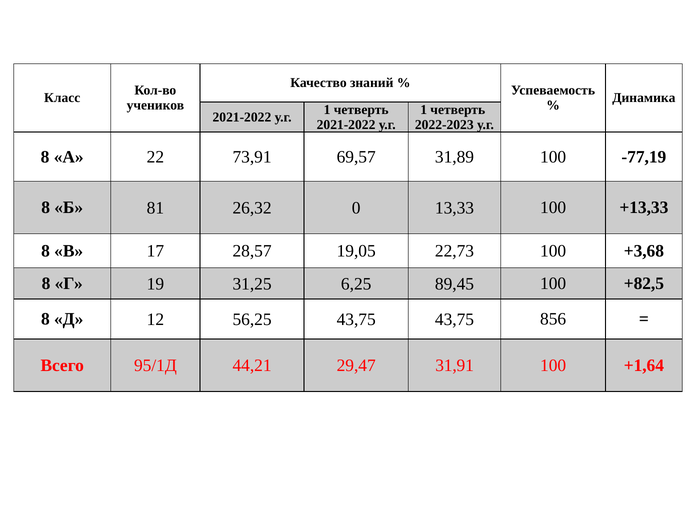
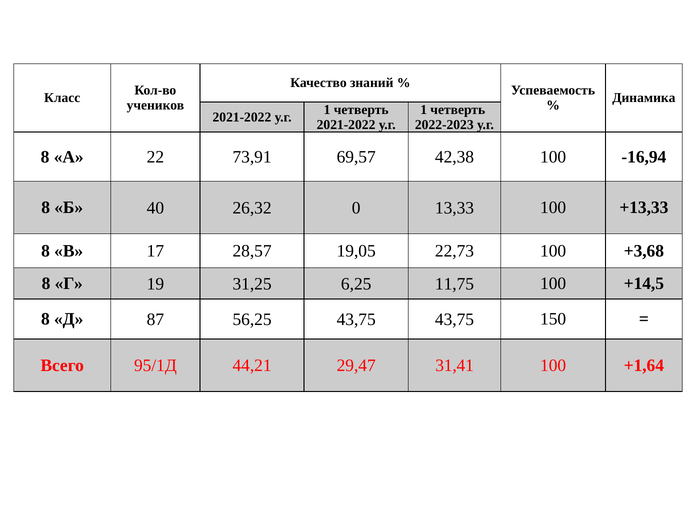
31,89: 31,89 -> 42,38 (454, 157)
-77,19: -77,19 -> -16,94 (644, 157)
81: 81 -> 40 (155, 208)
89,45: 89,45 -> 11,75 (454, 284)
+82,5: +82,5 -> +14,5 (644, 284)
12: 12 -> 87 (155, 320)
856: 856 -> 150 (553, 319)
31,91: 31,91 -> 31,41 (455, 366)
